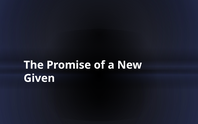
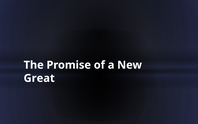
Given: Given -> Great (39, 78)
